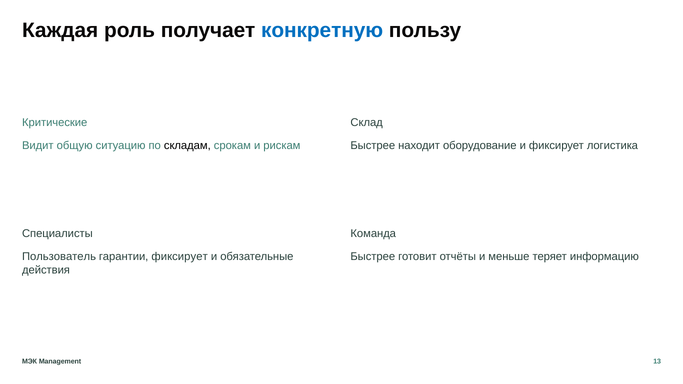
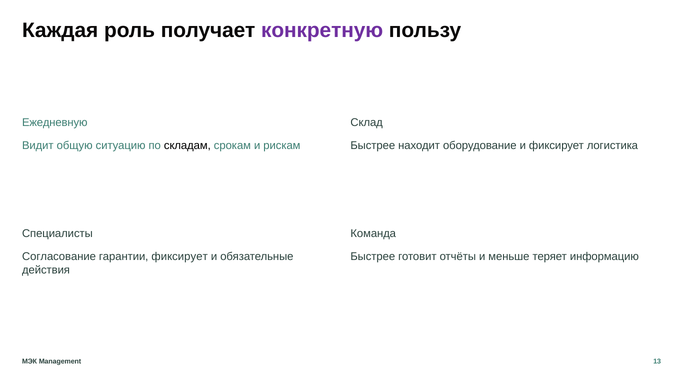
конкретную colour: blue -> purple (322, 30)
Критические: Критические -> Ежедневную (55, 123)
Пользователь: Пользователь -> Согласование (59, 257)
